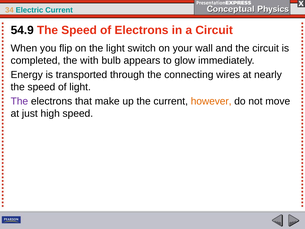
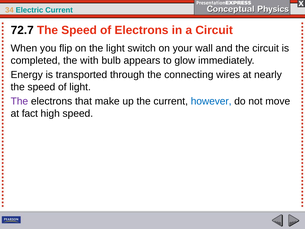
54.9: 54.9 -> 72.7 (22, 30)
however colour: orange -> blue (211, 101)
just: just -> fact (30, 113)
